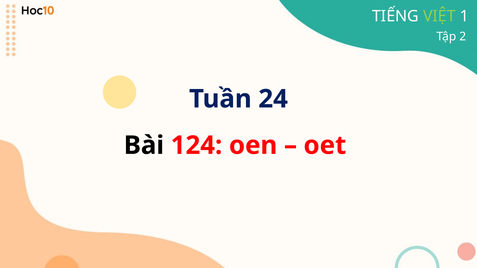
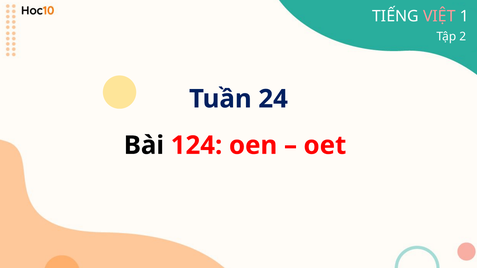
VIỆT colour: light green -> pink (439, 16)
